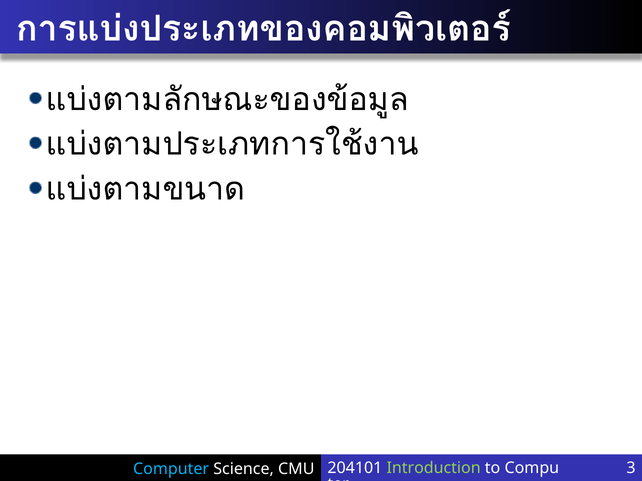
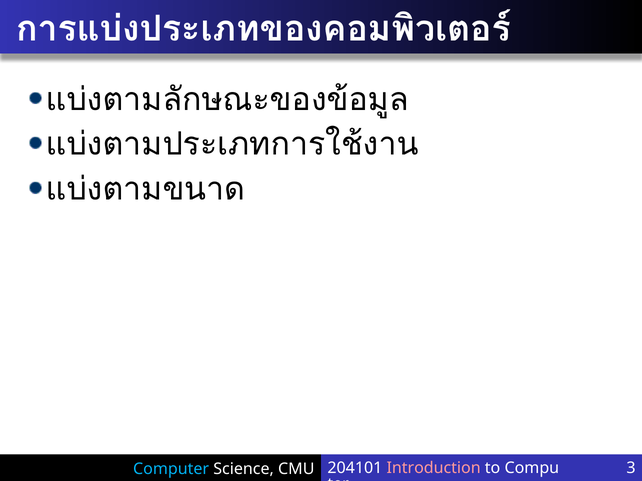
Introduction colour: light green -> pink (434, 468)
